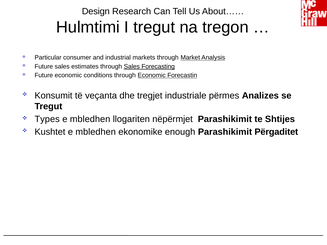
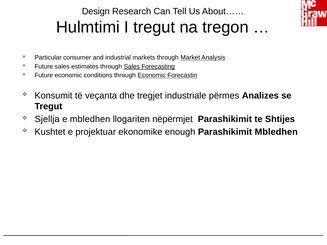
Types: Types -> Sjellja (47, 119)
Kushtet e mbledhen: mbledhen -> projektuar (96, 132)
Parashikimit Përgaditet: Përgaditet -> Mbledhen (276, 132)
